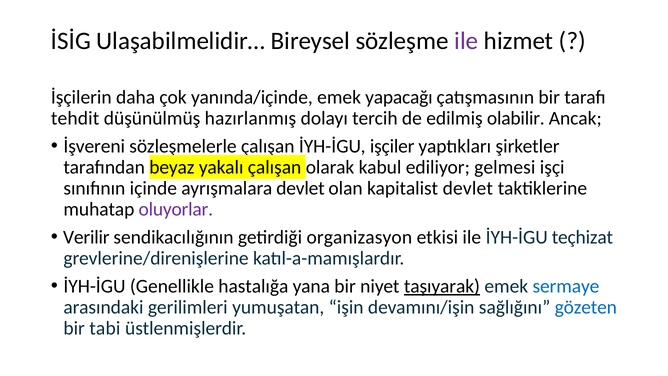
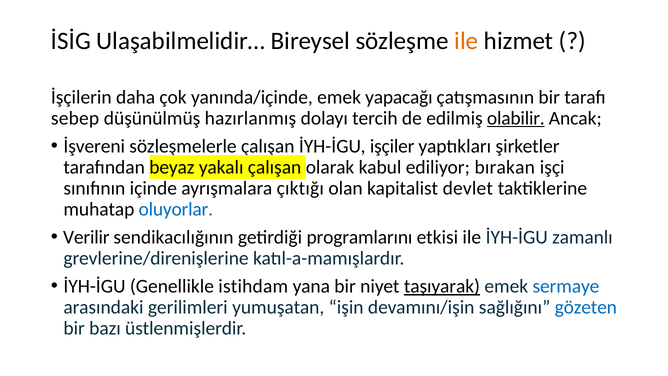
ile colour: purple -> orange (466, 41)
tehdit: tehdit -> sebep (75, 118)
olabilir underline: none -> present (516, 118)
gelmesi: gelmesi -> bırakan (505, 167)
ayrışmalara devlet: devlet -> çıktığı (300, 188)
oluyorlar colour: purple -> blue (176, 209)
organizasyon: organizasyon -> programlarını (359, 237)
teçhizat: teçhizat -> zamanlı (582, 237)
hastalığa: hastalığa -> istihdam (253, 286)
tabi: tabi -> bazı (105, 328)
